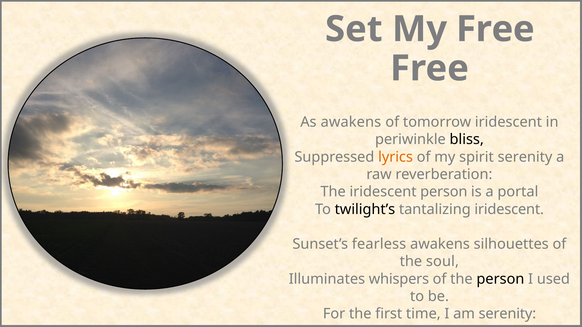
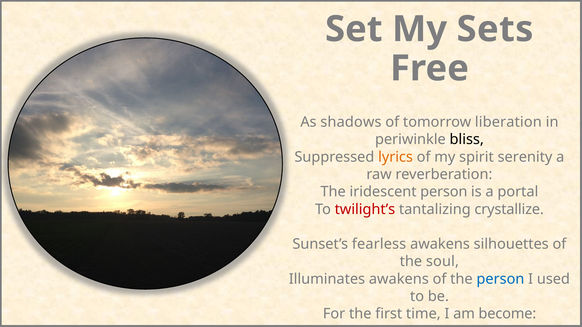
My Free: Free -> Sets (495, 29)
As awakens: awakens -> shadows (351, 122)
tomorrow iridescent: iridescent -> liberation (508, 122)
twilight’s colour: black -> red (365, 209)
tantalizing iridescent: iridescent -> crystallize (509, 209)
Illuminates whispers: whispers -> awakens (399, 279)
person colour: black -> blue (500, 279)
am serenity: serenity -> become (507, 314)
